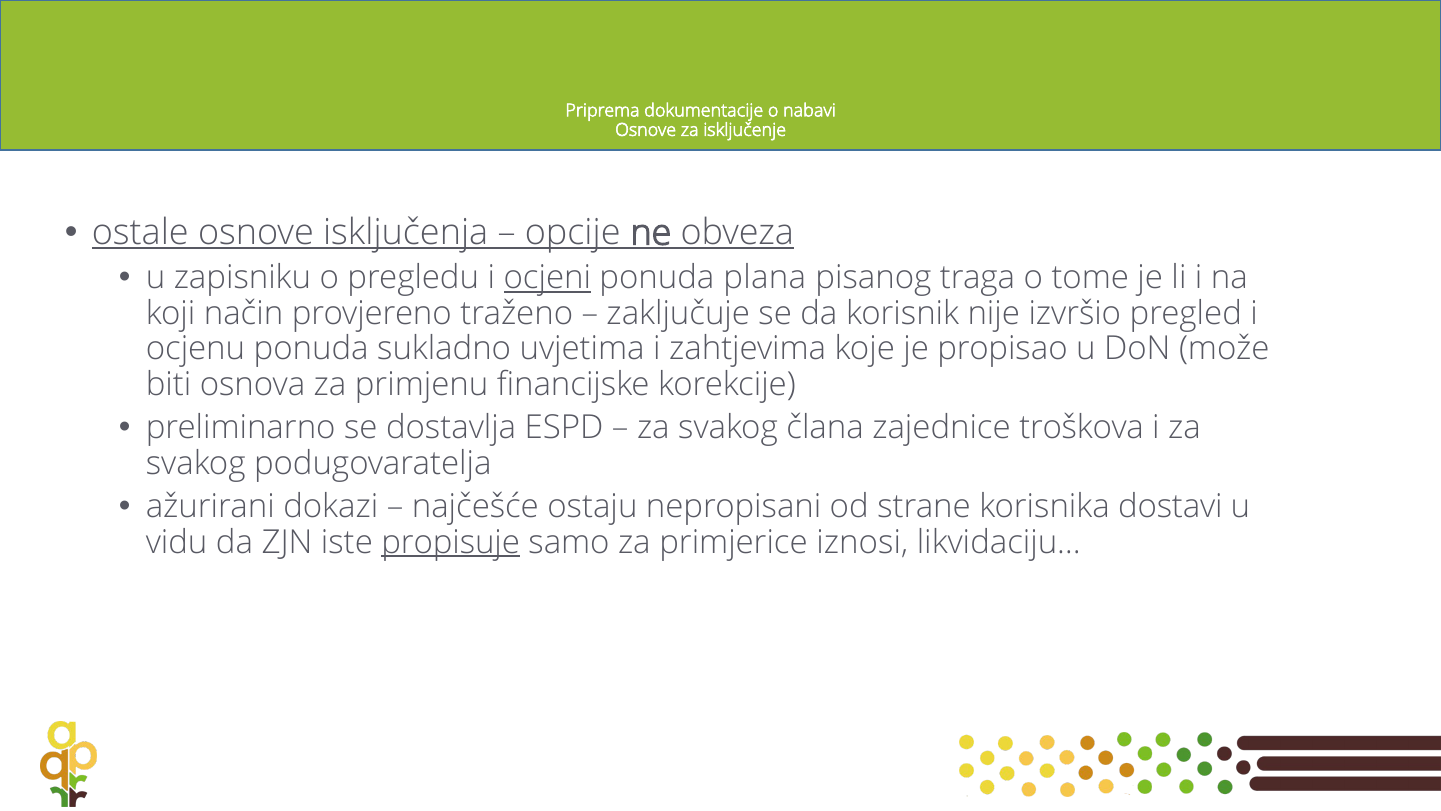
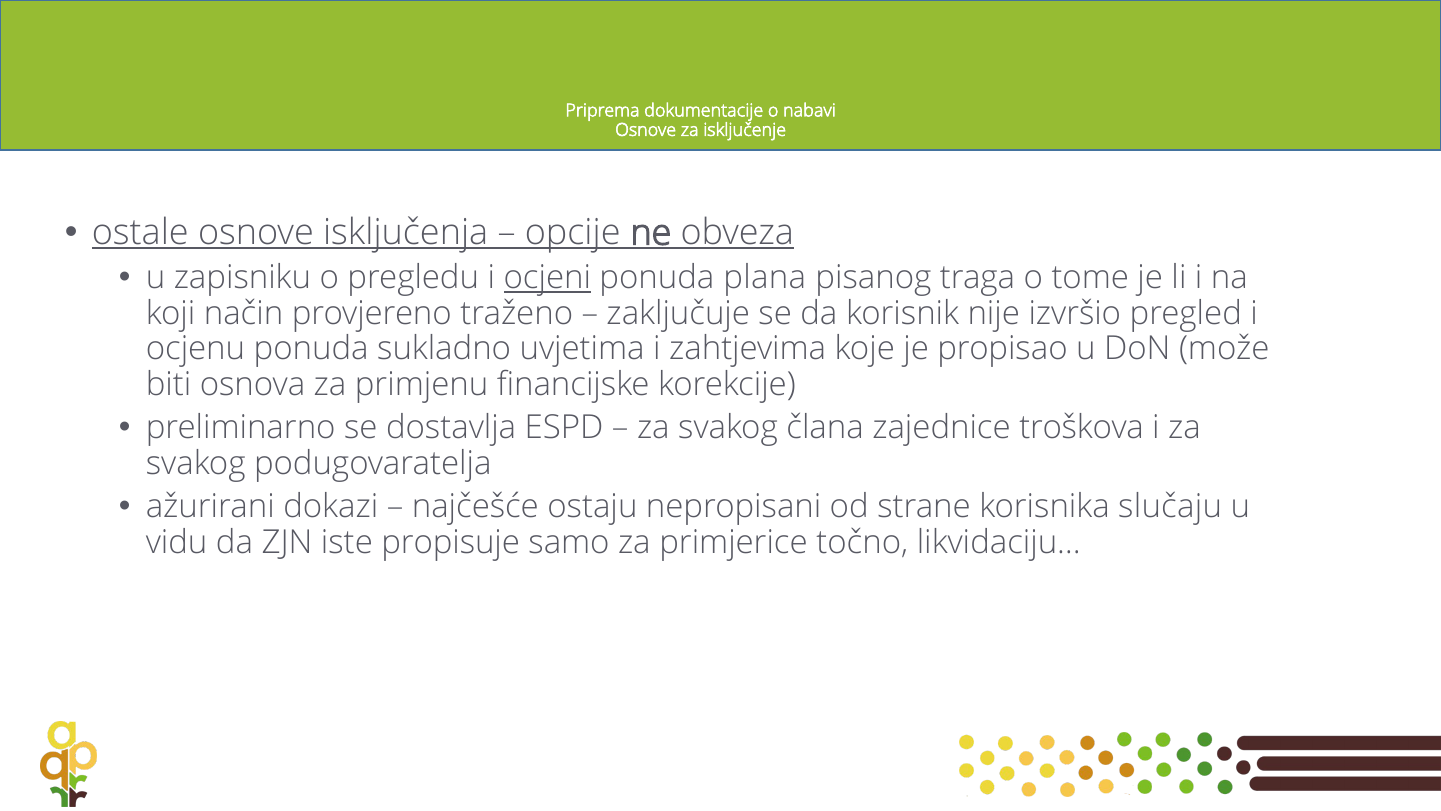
dostavi: dostavi -> slučaju (1170, 506)
propisuje underline: present -> none (451, 542)
iznosi: iznosi -> točno (862, 542)
